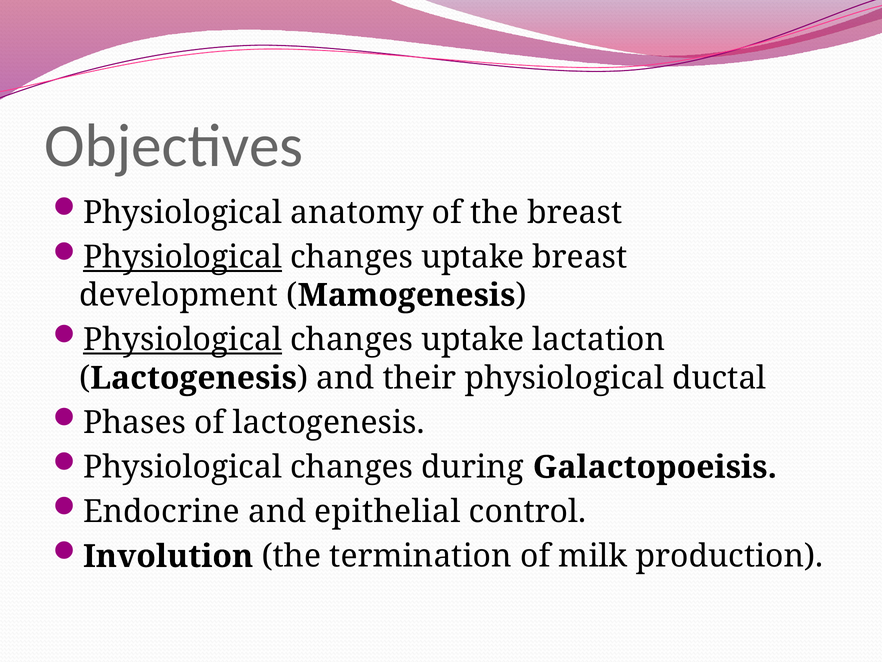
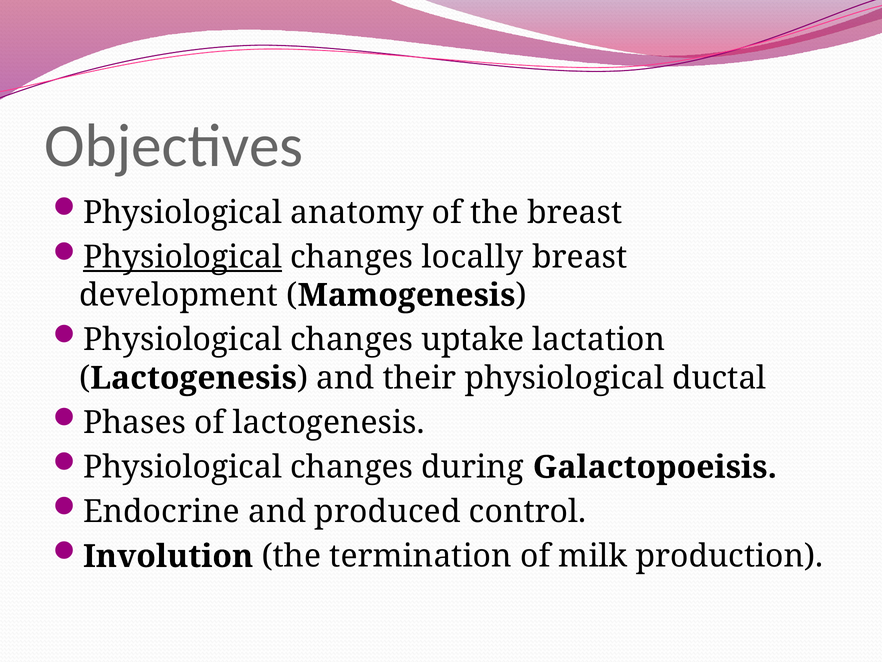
uptake: uptake -> locally (473, 257)
Physiological underline: present -> none (182, 340)
epithelial: epithelial -> produced (388, 512)
